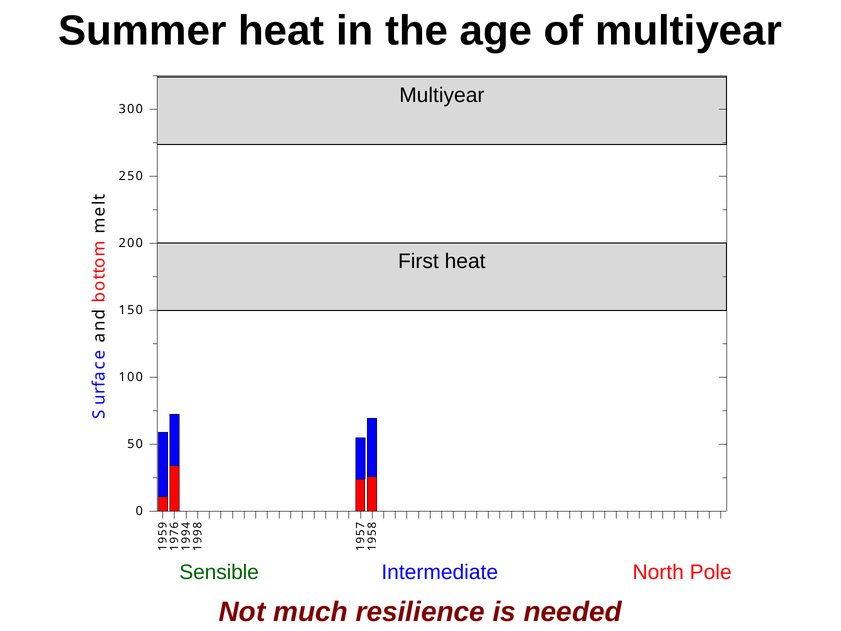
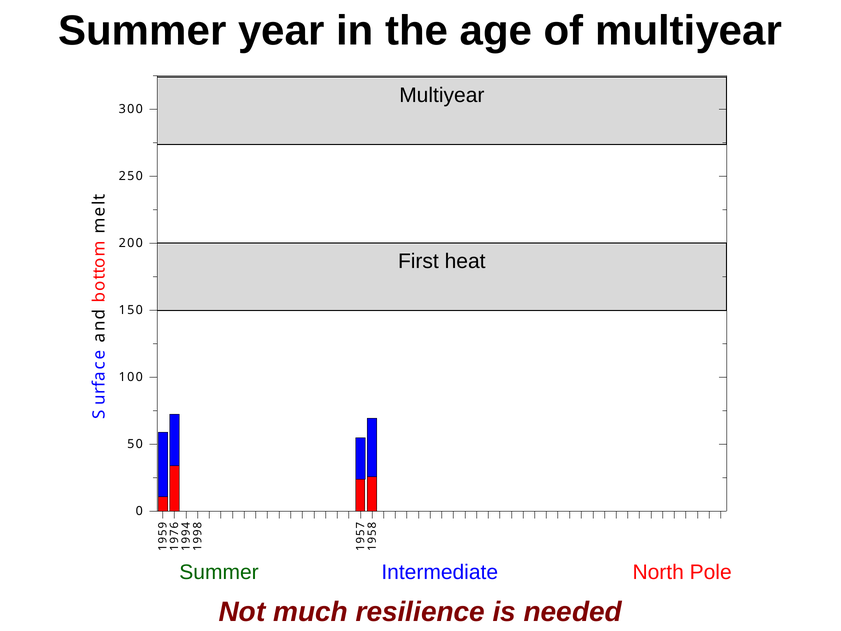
Summer heat: heat -> year (281, 31)
Sensible: Sensible -> Summer (219, 572)
